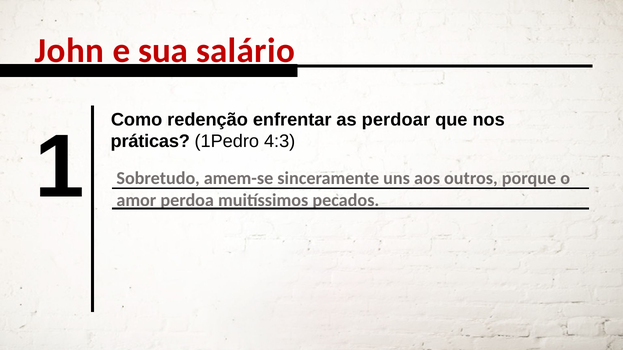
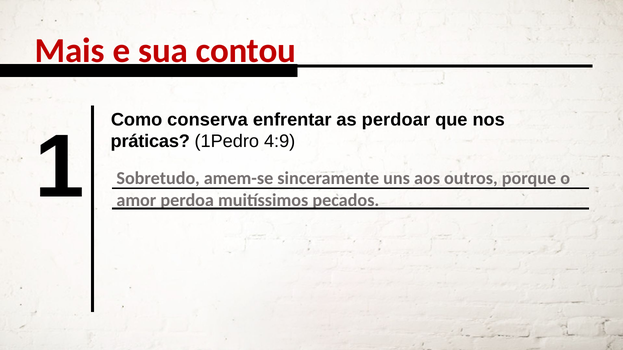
John: John -> Mais (70, 51)
salário: salário -> contou (246, 51)
redenção: redenção -> conserva (207, 120)
4:3: 4:3 -> 4:9 (280, 142)
